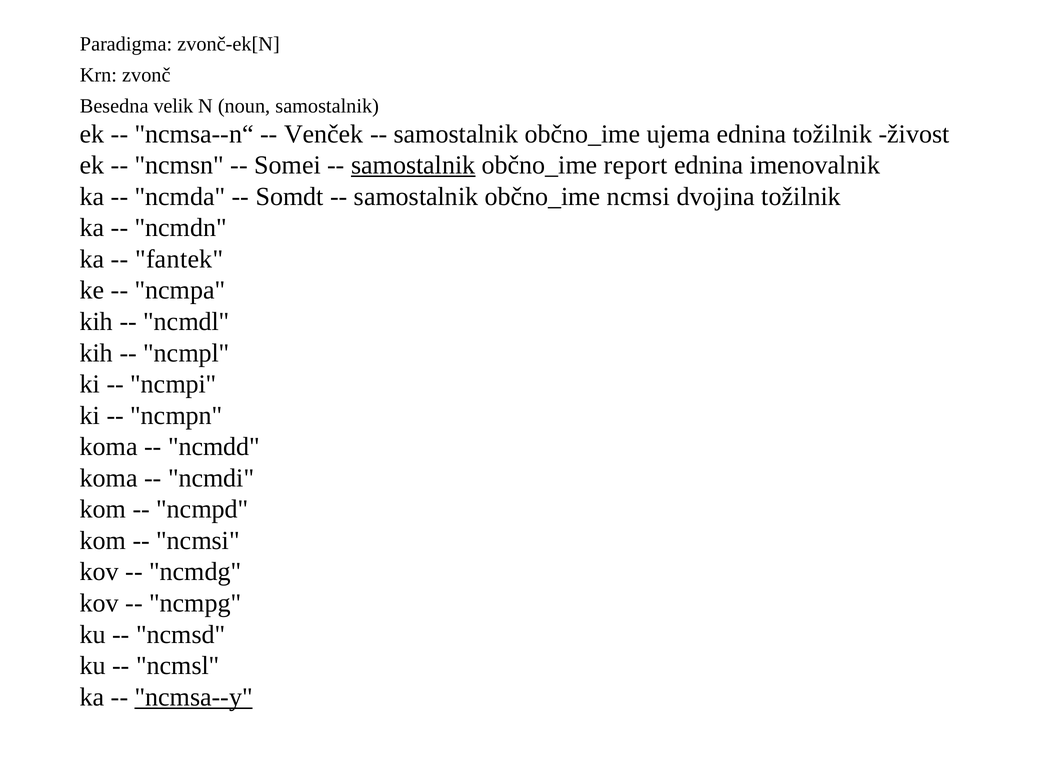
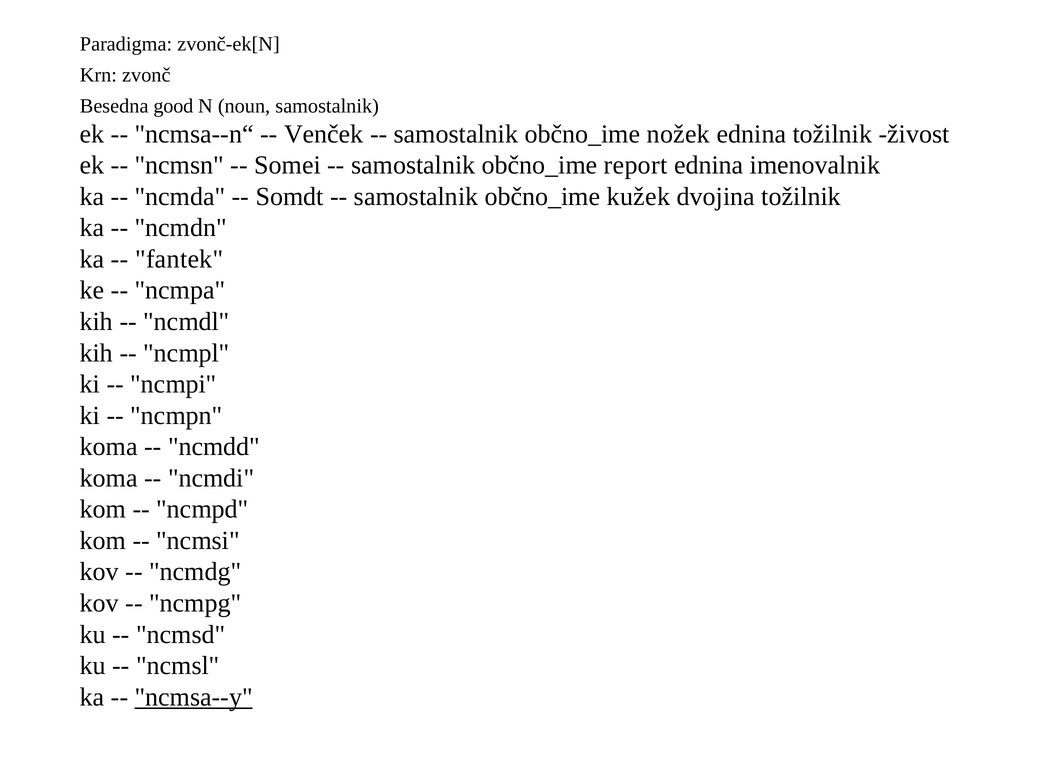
velik: velik -> good (173, 106)
ujema: ujema -> nožek (678, 134)
samostalnik underline: present -> none (413, 165)
občno_ime ncmsi: ncmsi -> kužek (638, 196)
